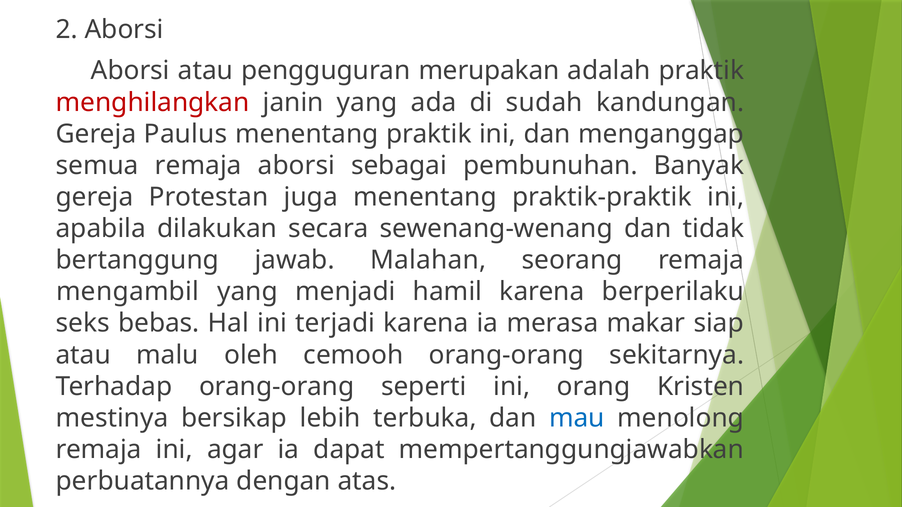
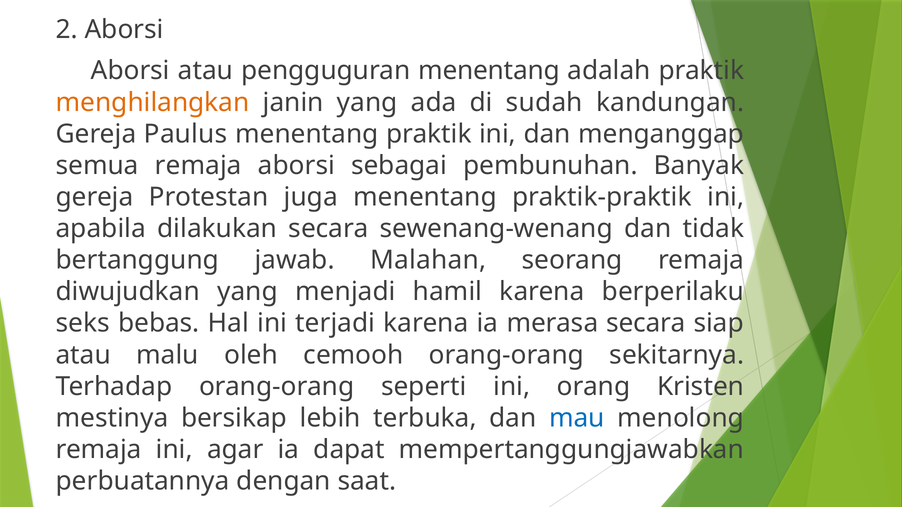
pengguguran merupakan: merupakan -> menentang (489, 71)
menghilangkan colour: red -> orange (153, 102)
mengambil: mengambil -> diwujudkan (128, 292)
merasa makar: makar -> secara (646, 324)
atas: atas -> saat (367, 481)
